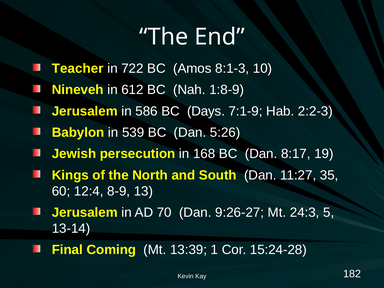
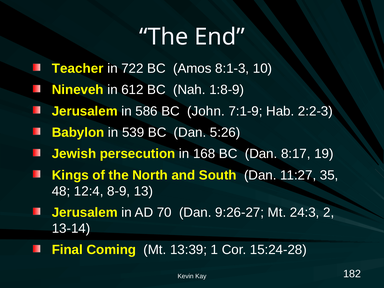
Days: Days -> John (206, 111)
60: 60 -> 48 (61, 191)
5: 5 -> 2 (329, 212)
